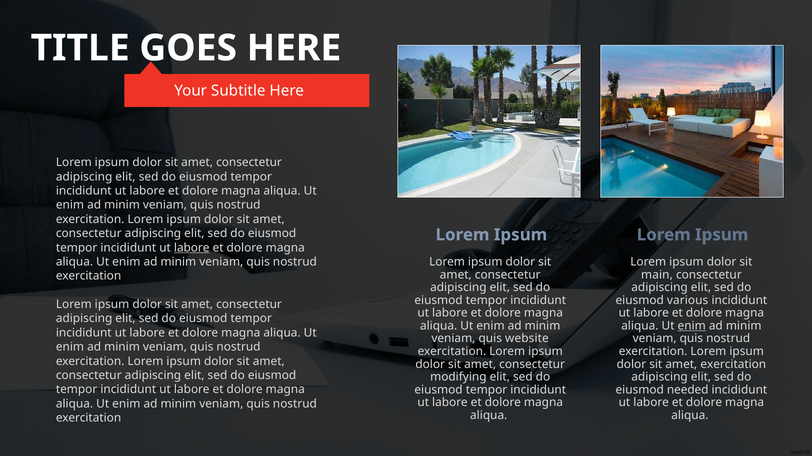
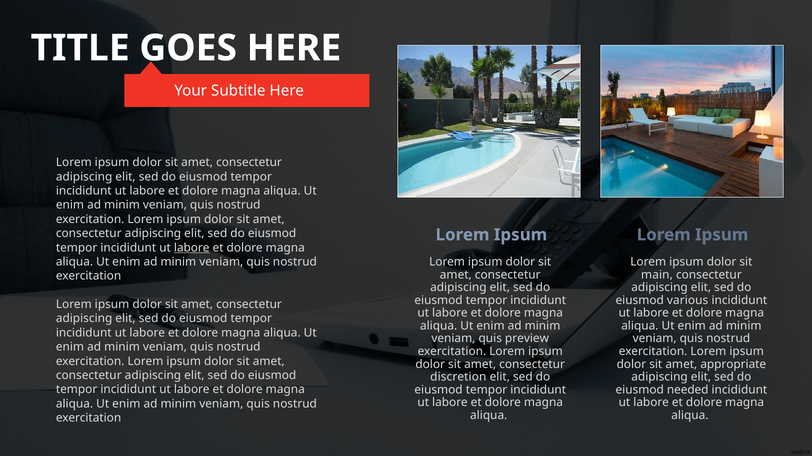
enim underline: present -> none (692, 326)
website: website -> preview (527, 339)
amet exercitation: exercitation -> appropriate (733, 365)
modifying: modifying -> discretion (458, 378)
